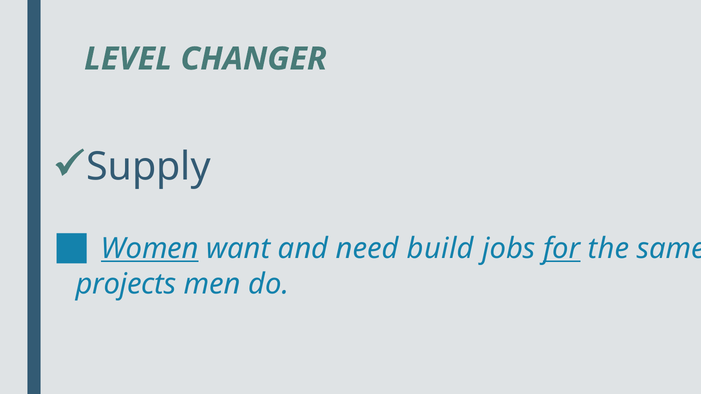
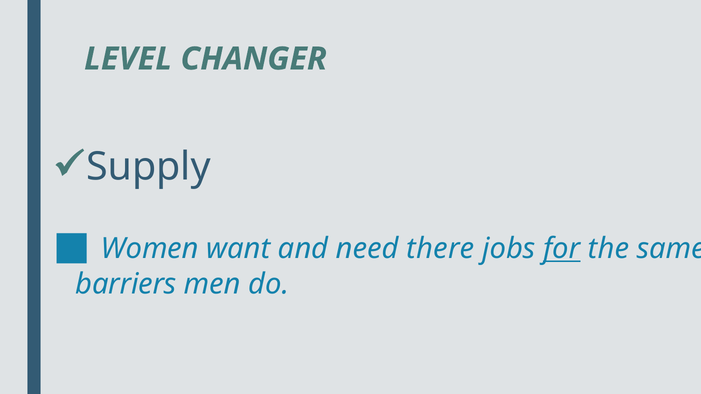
Women underline: present -> none (150, 249)
build: build -> there (440, 249)
projects: projects -> barriers (126, 284)
